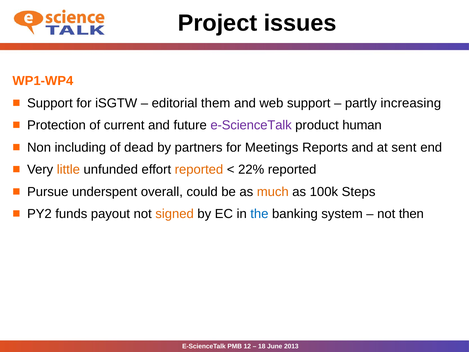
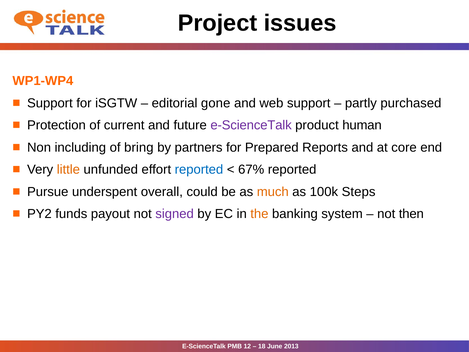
them: them -> gone (216, 103)
increasing: increasing -> purchased (411, 103)
dead: dead -> bring (139, 147)
Meetings: Meetings -> Prepared (272, 147)
sent: sent -> core (404, 147)
reported colour: orange -> blue (199, 170)
22%: 22% -> 67% (251, 170)
signed colour: orange -> purple (175, 214)
the colour: blue -> orange (259, 214)
